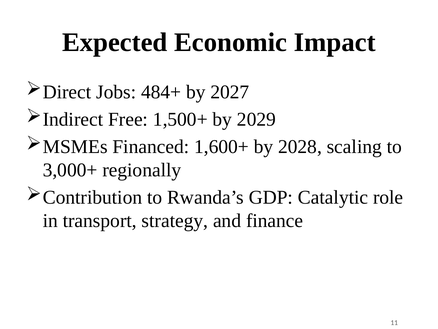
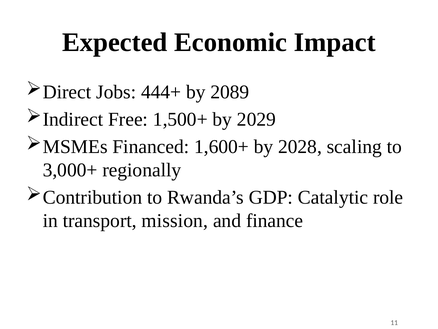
484+: 484+ -> 444+ (161, 92)
2027: 2027 -> 2089 (230, 92)
strategy: strategy -> mission (175, 220)
